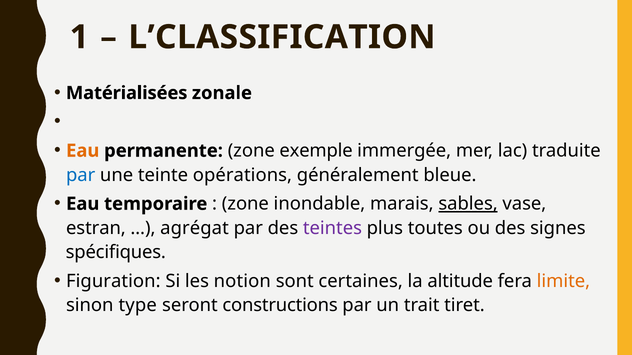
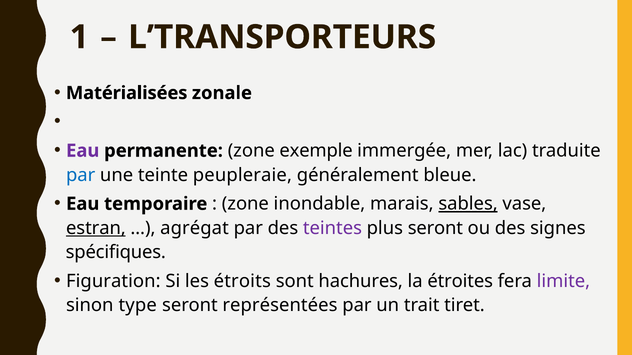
L’CLASSIFICATION: L’CLASSIFICATION -> L’TRANSPORTEURS (282, 37)
Eau colour: orange -> purple (83, 151)
opérations: opérations -> peupleraie (242, 175)
estran underline: none -> present (96, 228)
plus toutes: toutes -> seront (435, 228)
notion: notion -> étroits (242, 282)
certaines: certaines -> hachures (361, 282)
altitude: altitude -> étroites (460, 282)
limite colour: orange -> purple (563, 282)
constructions: constructions -> représentées (280, 306)
